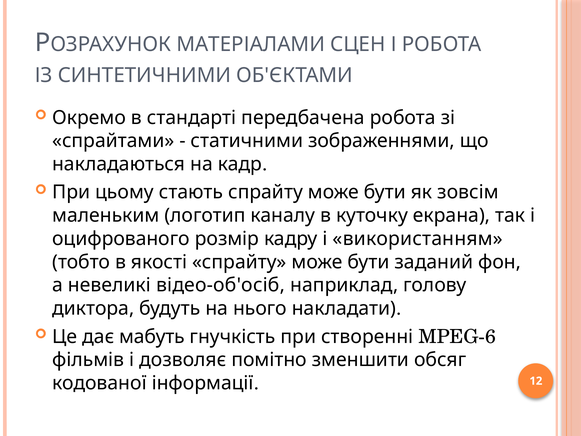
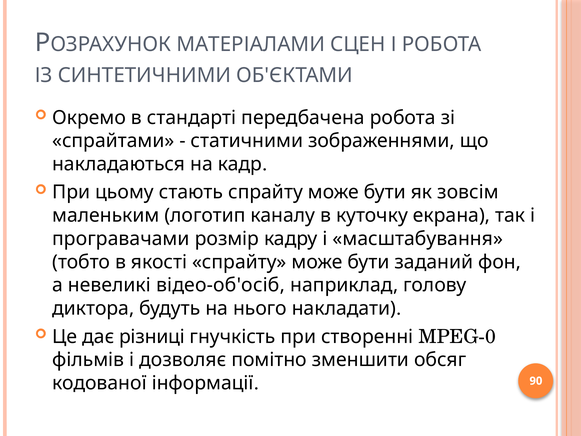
оцифрованого: оцифрованого -> програвачами (121, 239)
використанням: використанням -> масштабування (418, 239)
мабуть: мабуть -> різниці (152, 336)
MPEG-6: MPEG-6 -> MPEG-0 (457, 336)
12: 12 -> 90 (536, 381)
